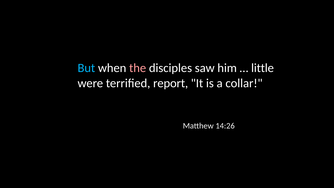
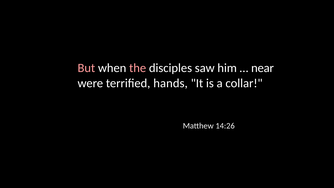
But colour: light blue -> pink (86, 68)
little: little -> near (263, 68)
report: report -> hands (171, 83)
